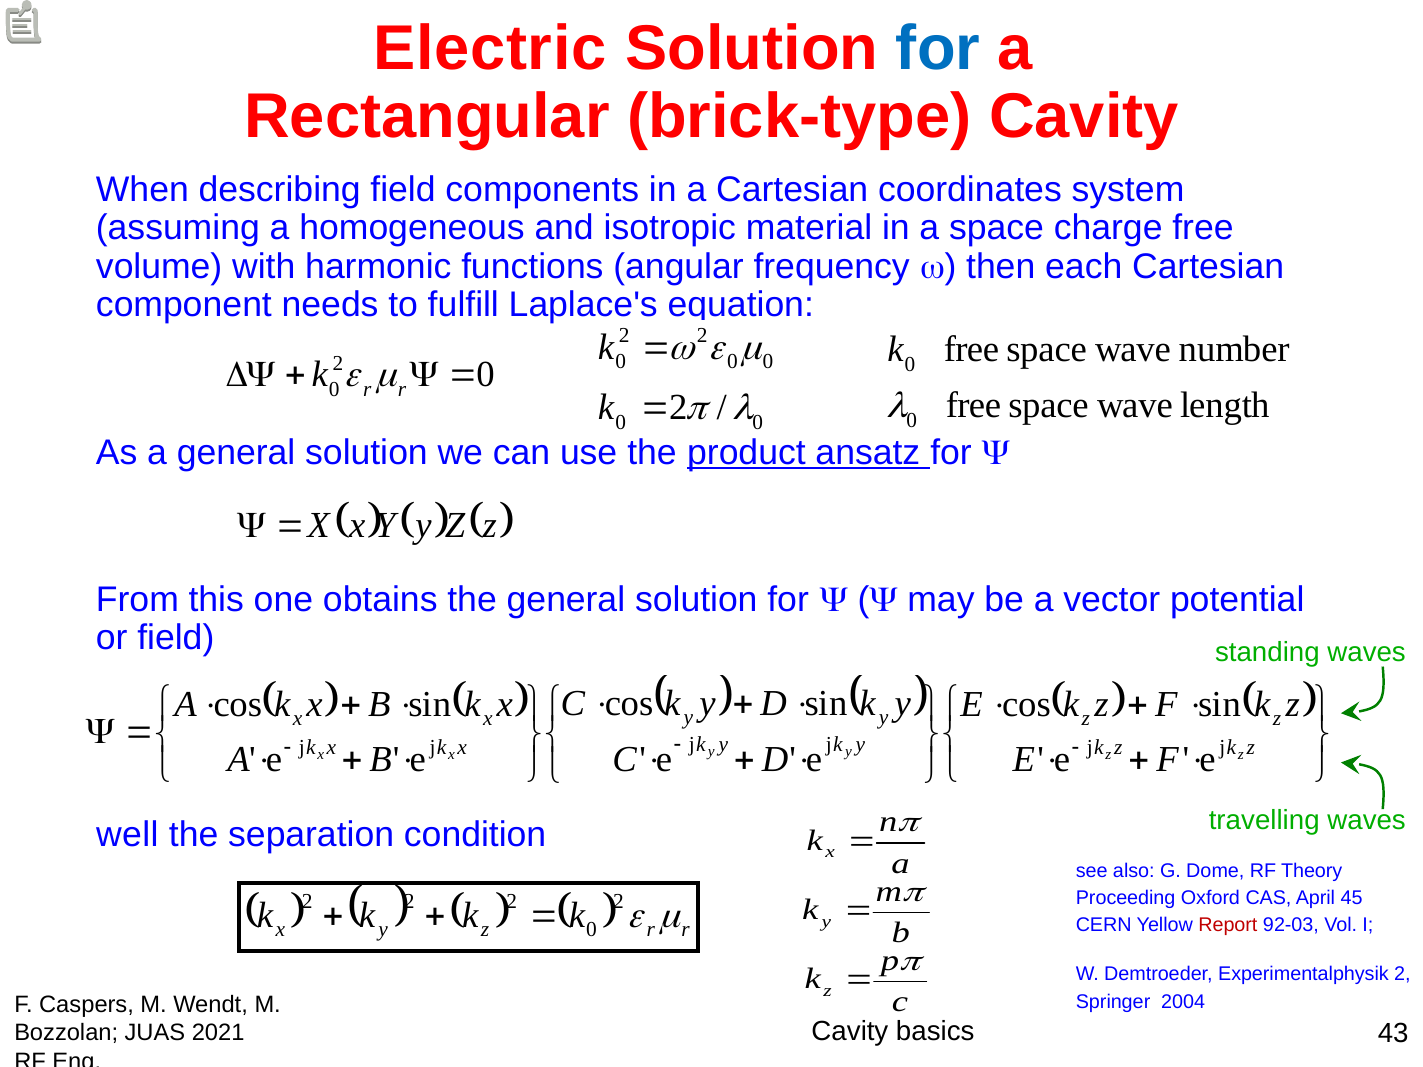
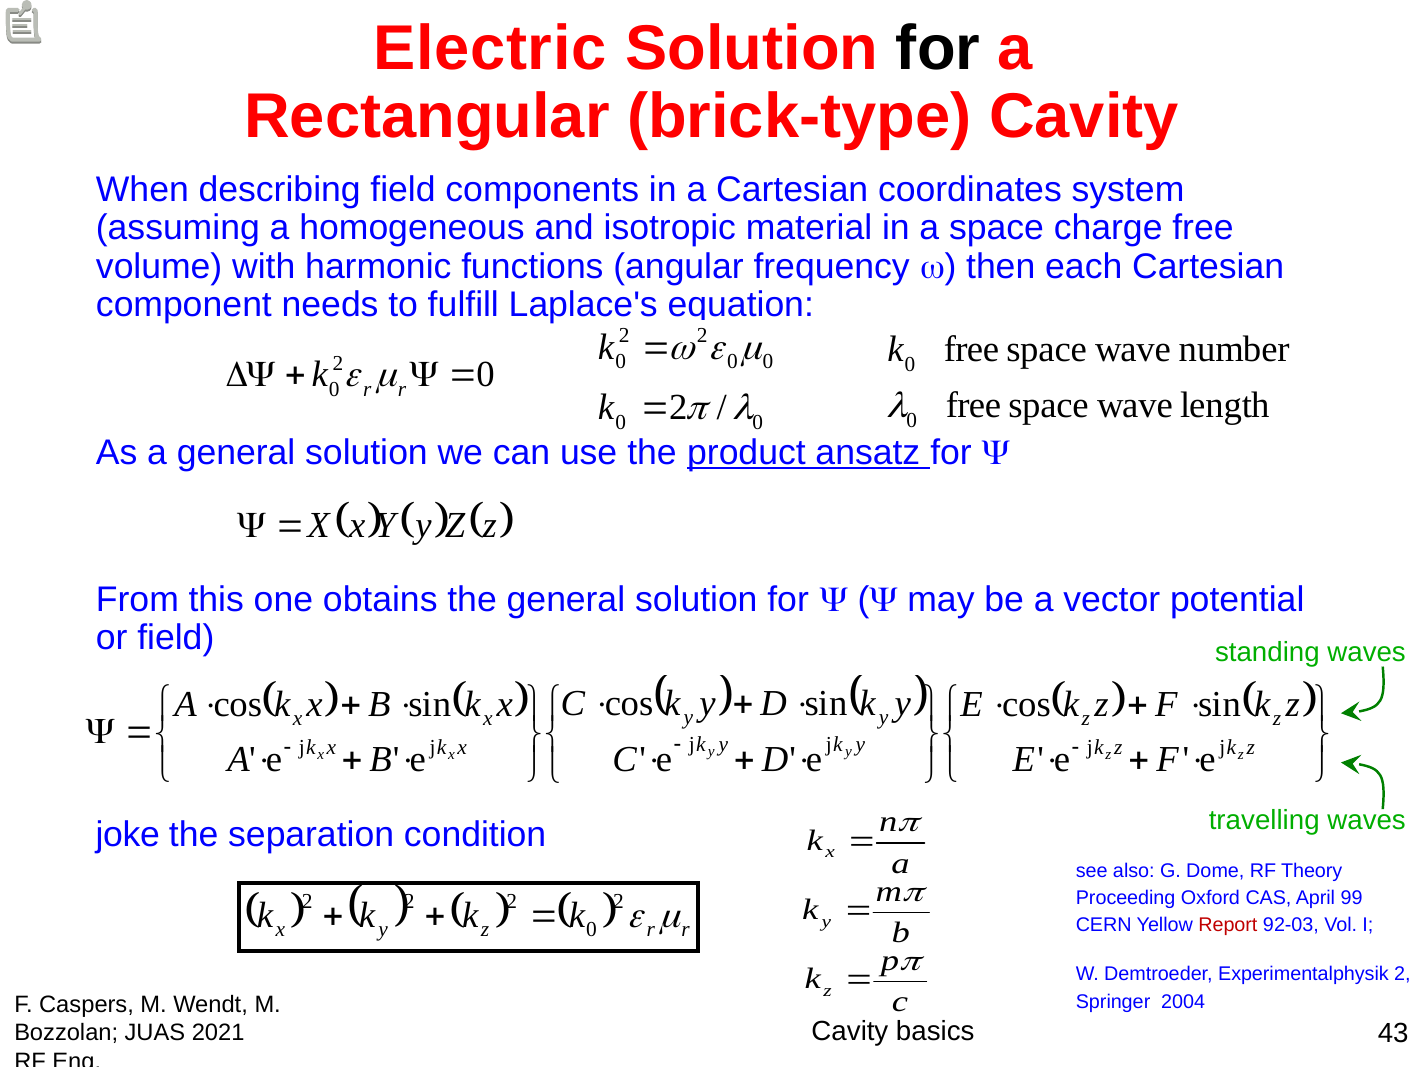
for colour: blue -> black (938, 48)
well: well -> joke (128, 834)
45: 45 -> 99 (1352, 898)
